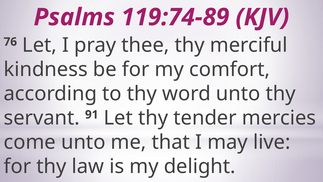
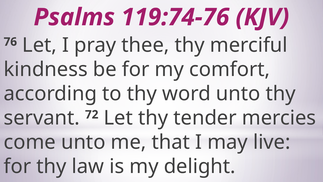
119:74-89: 119:74-89 -> 119:74-76 (175, 17)
91: 91 -> 72 (92, 114)
